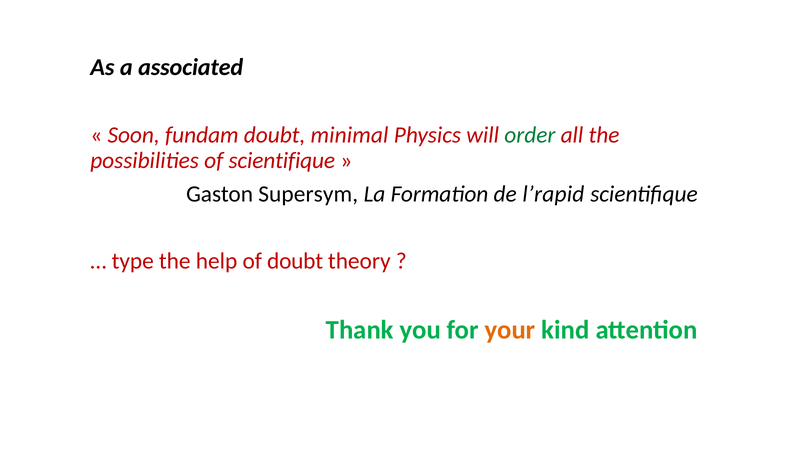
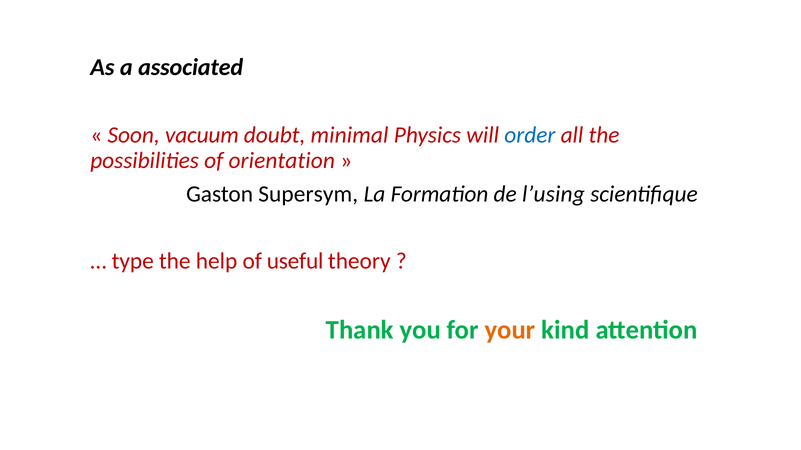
fundam: fundam -> vacuum (202, 135)
order colour: green -> blue (530, 135)
of scientifique: scientifique -> orientation (282, 161)
l’rapid: l’rapid -> l’using (553, 194)
of doubt: doubt -> useful (295, 261)
